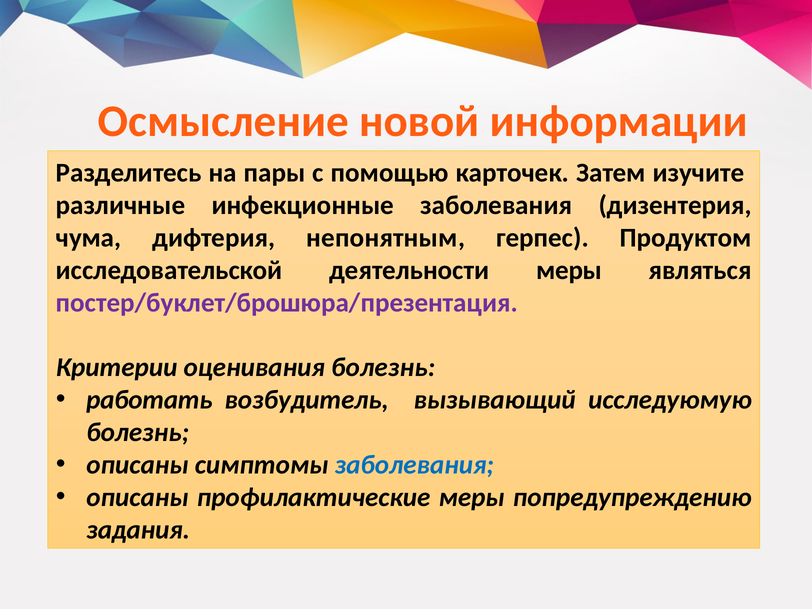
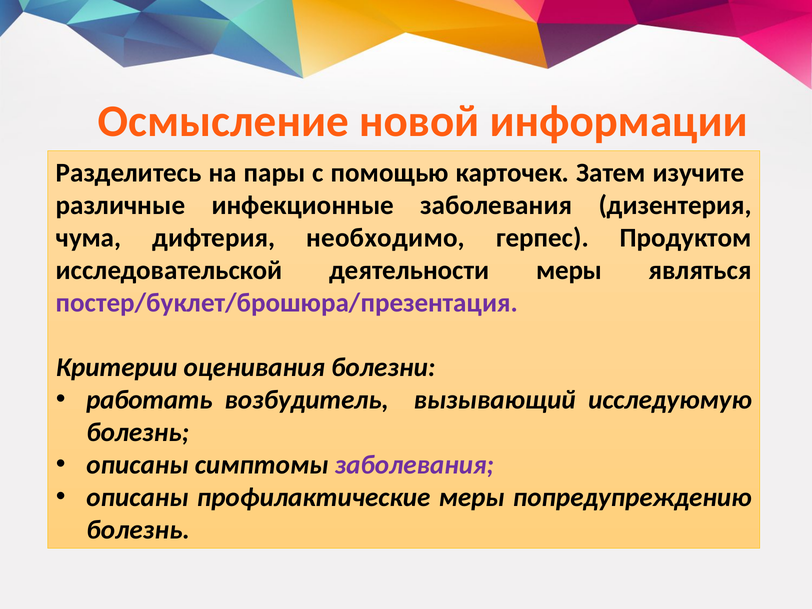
непонятным: непонятным -> необходимо (386, 238)
оценивания болезнь: болезнь -> болезни (383, 368)
заболевания colour: blue -> purple (414, 465)
задания: задания -> болезнь (138, 530)
